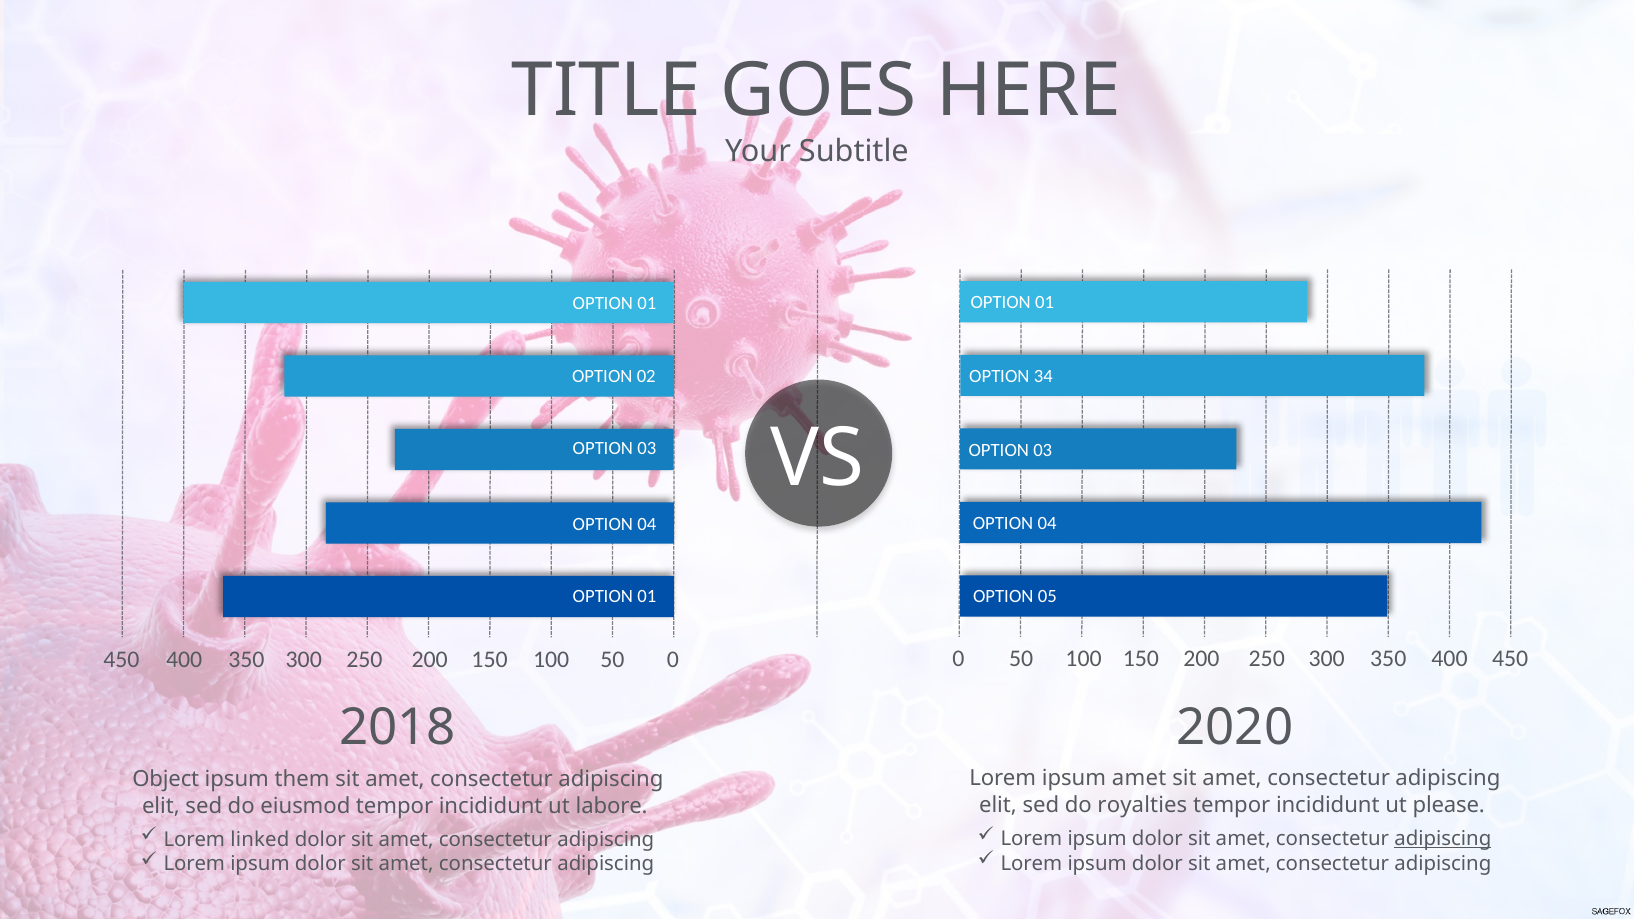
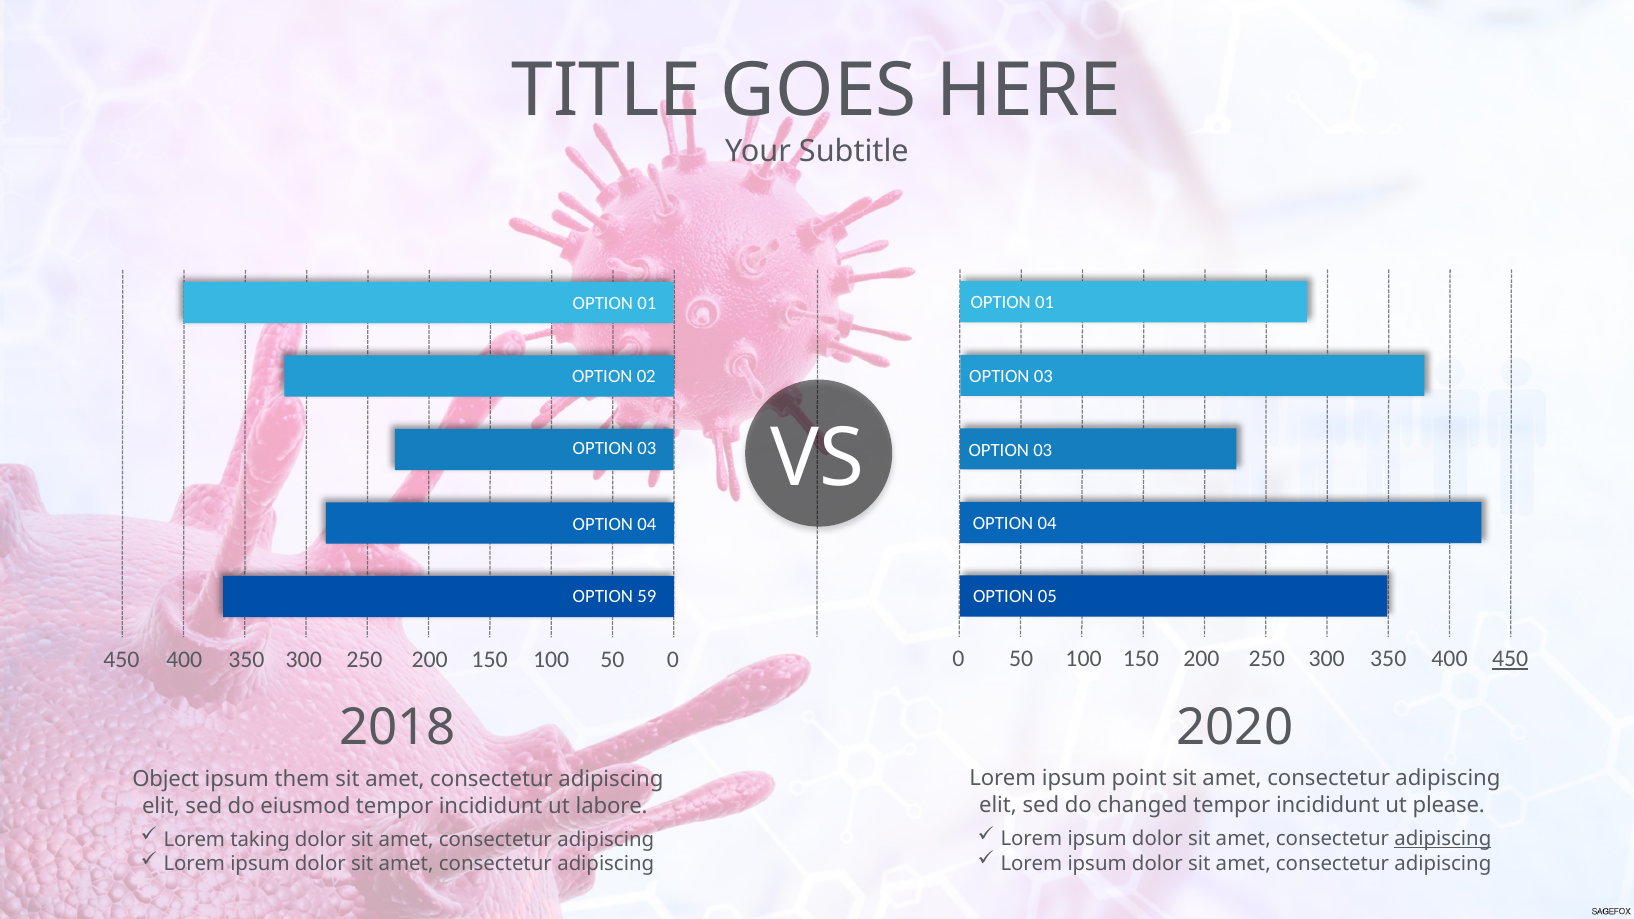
34: 34 -> 03 (1043, 377)
01: 01 -> 59 (647, 596)
450 underline: none -> present (1510, 659)
ipsum amet: amet -> point (1139, 779)
royalties: royalties -> changed (1142, 805)
linked: linked -> taking (260, 840)
